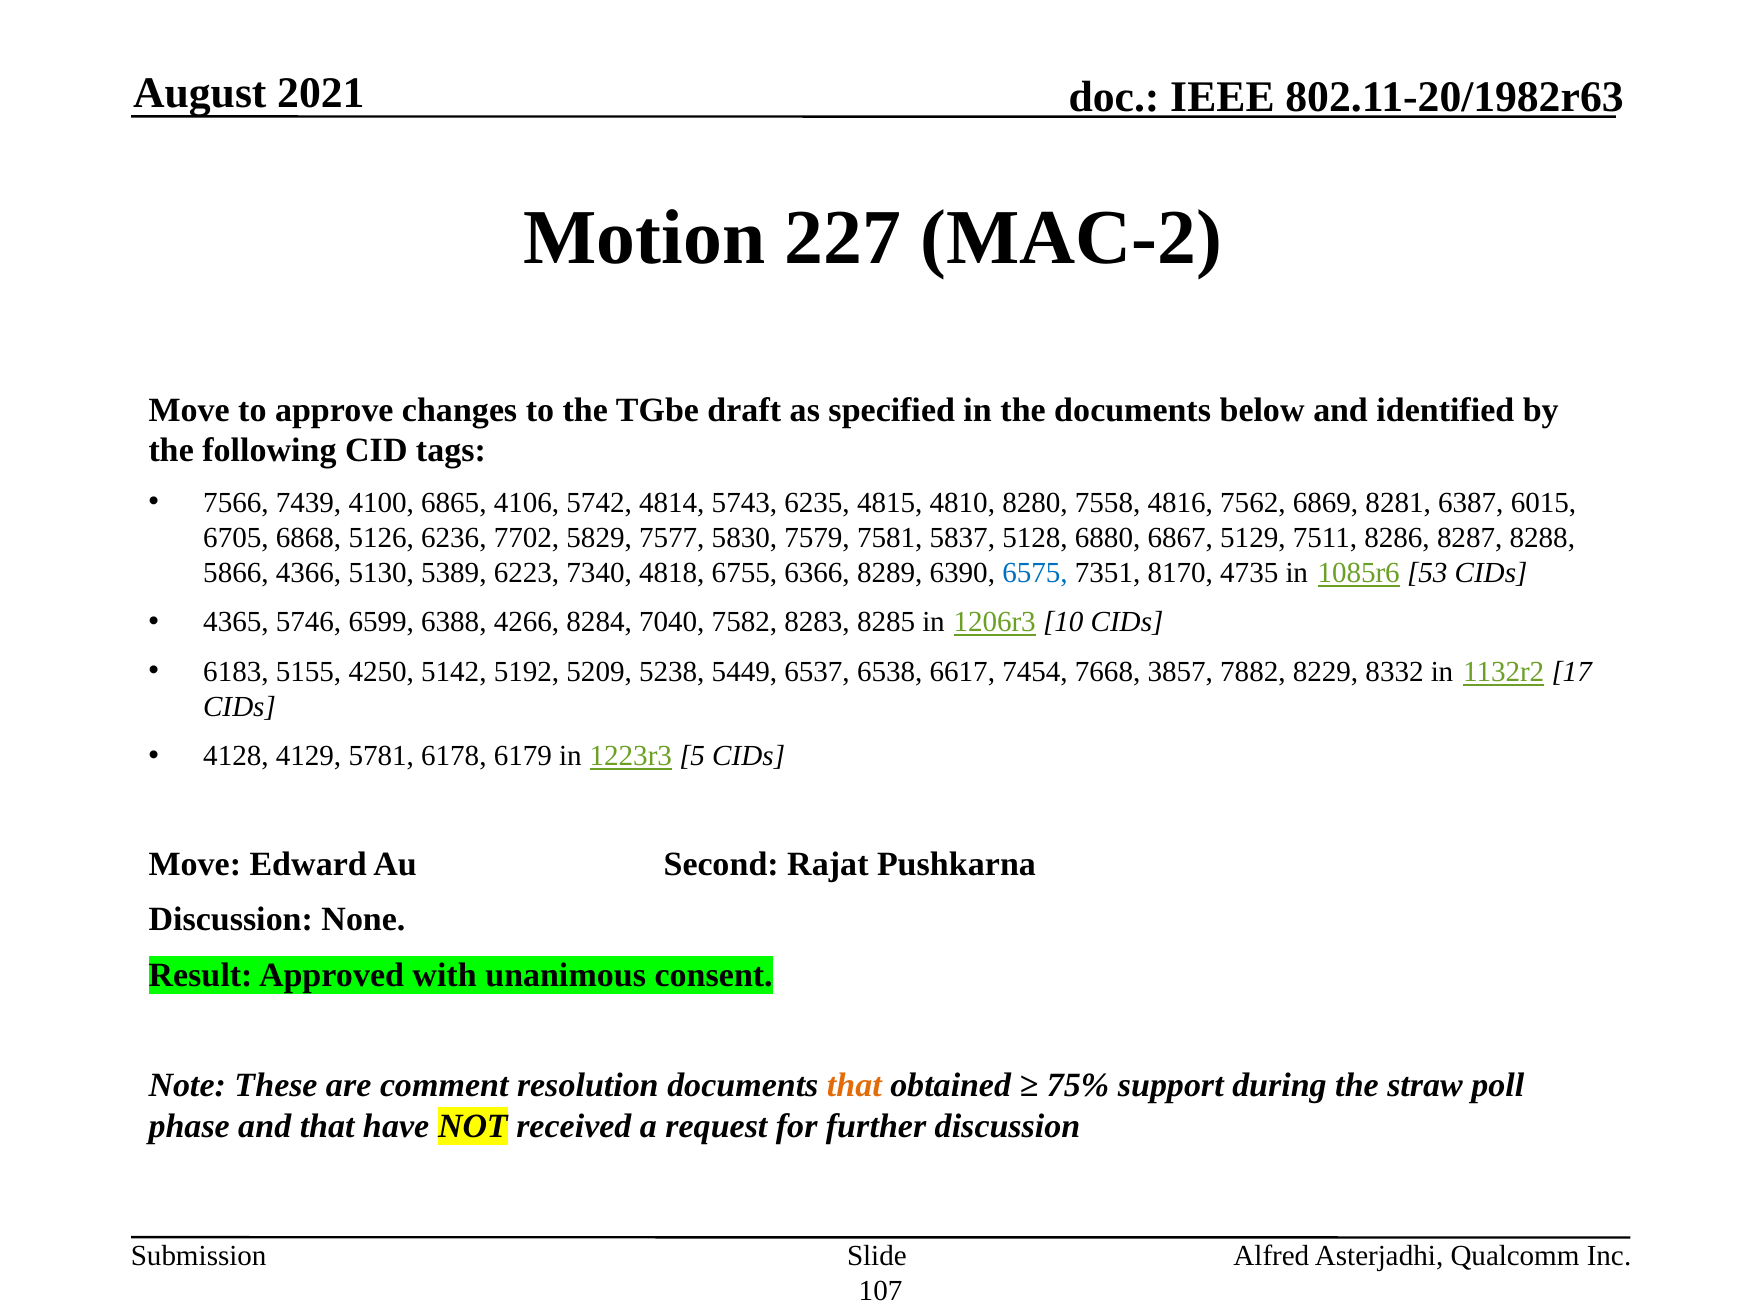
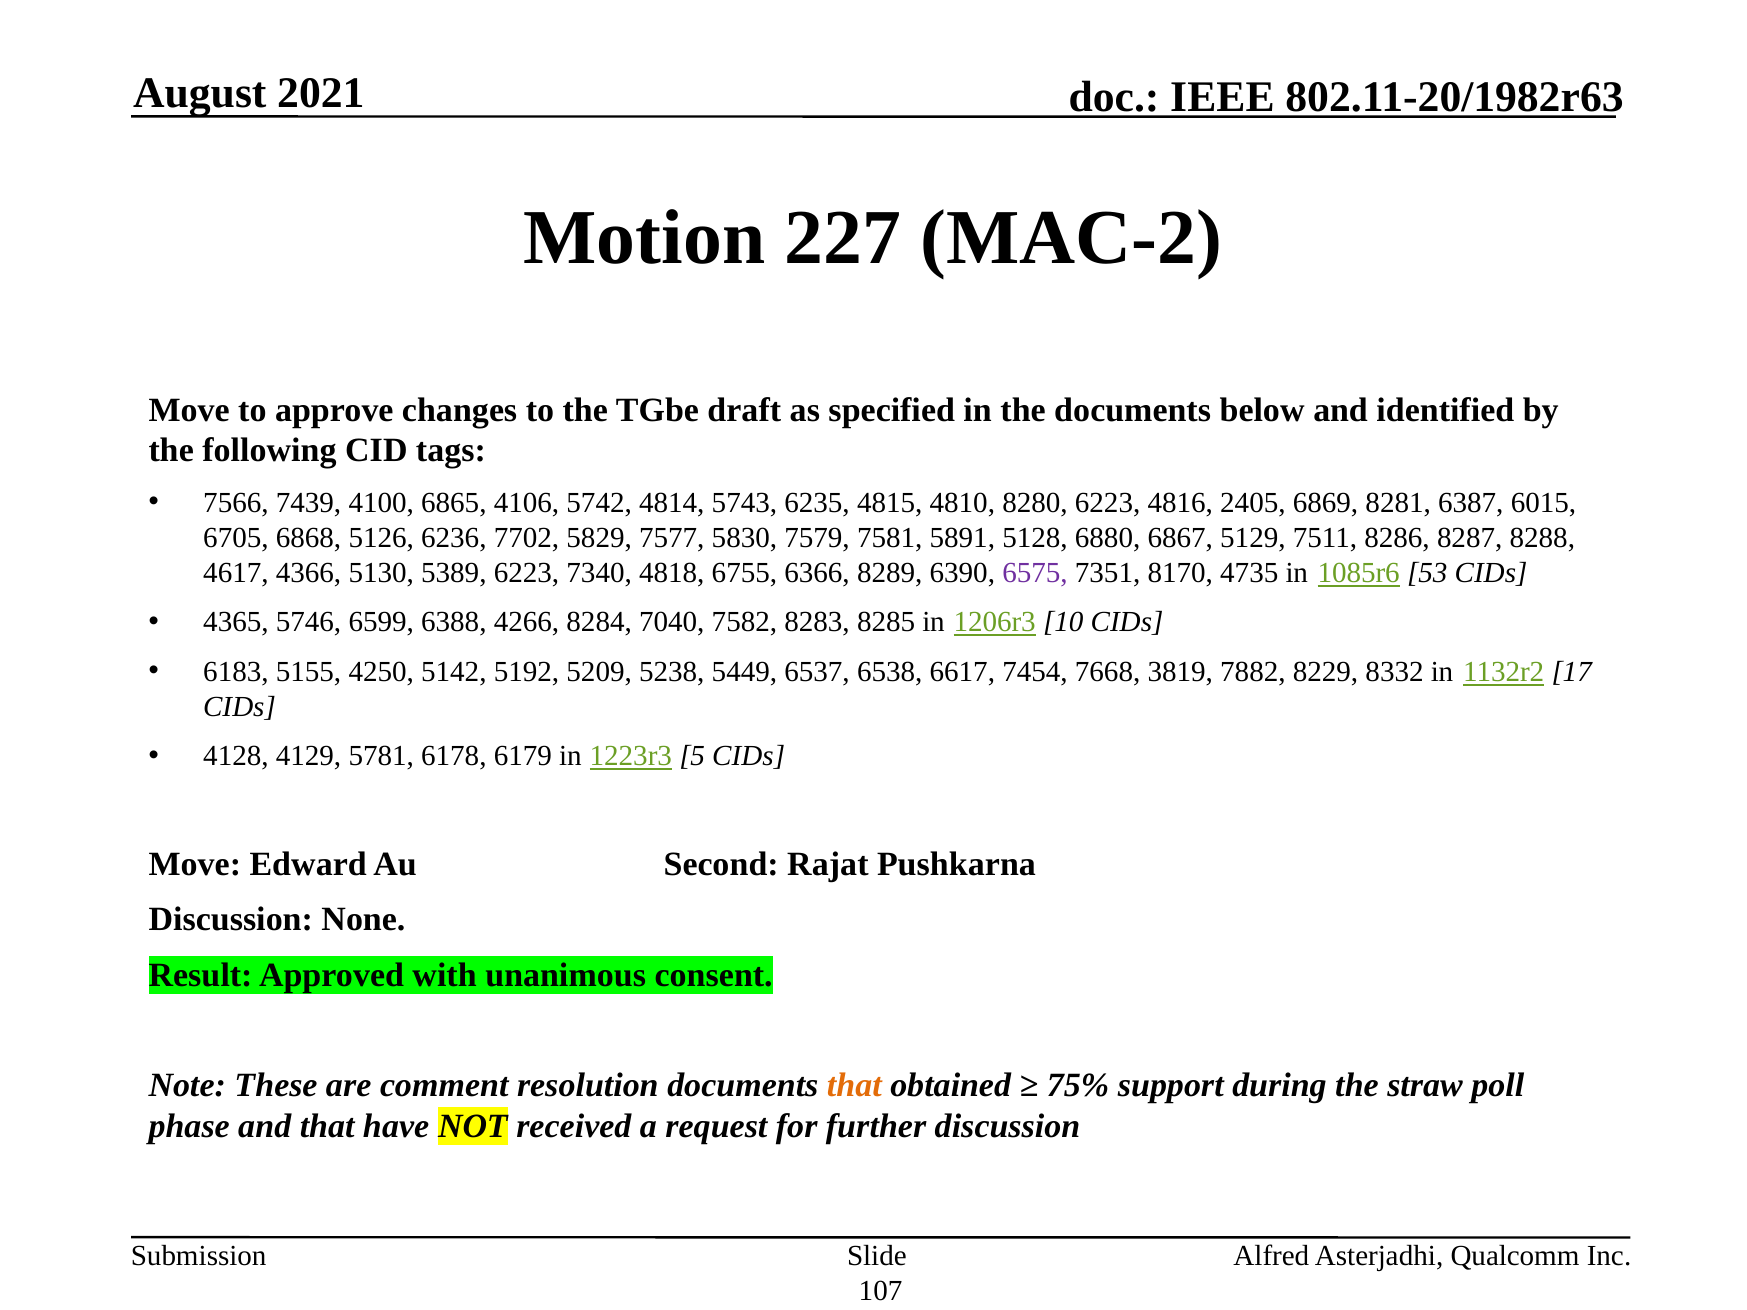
8280 7558: 7558 -> 6223 (1108, 503)
7562: 7562 -> 2405 (1253, 503)
5837: 5837 -> 5891 (962, 538)
5866: 5866 -> 4617 (236, 573)
6575 colour: blue -> purple (1035, 573)
3857: 3857 -> 3819 (1180, 672)
